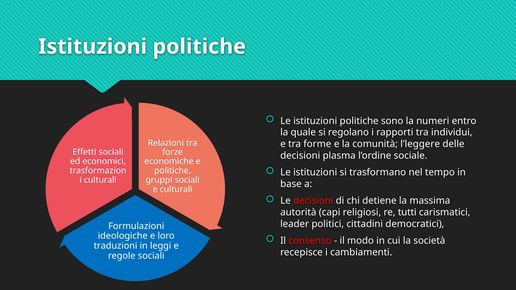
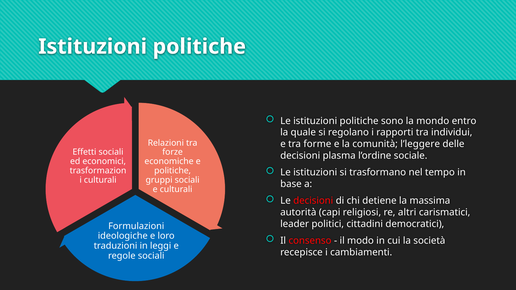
numeri: numeri -> mondo (433, 121)
tutti: tutti -> altri (407, 213)
